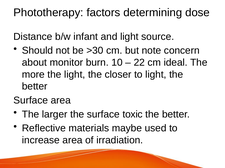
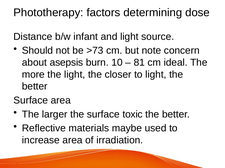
>30: >30 -> >73 (95, 51)
monitor: monitor -> asepsis (66, 63)
22: 22 -> 81 (139, 63)
